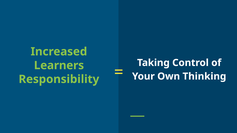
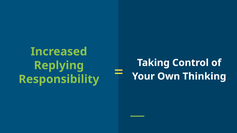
Learners: Learners -> Replying (59, 66)
